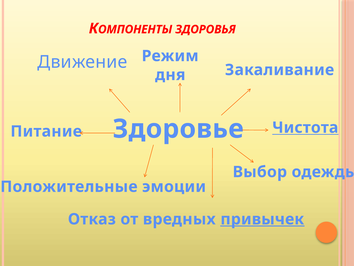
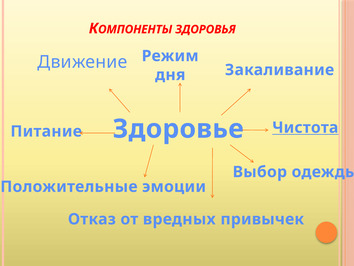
привычек underline: present -> none (262, 219)
